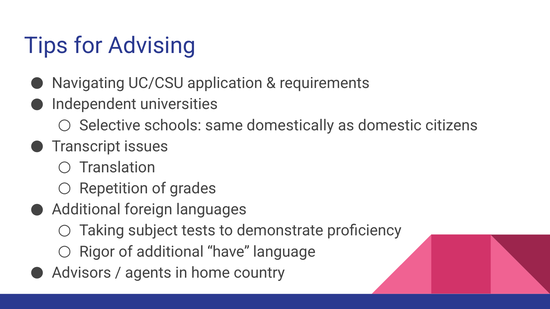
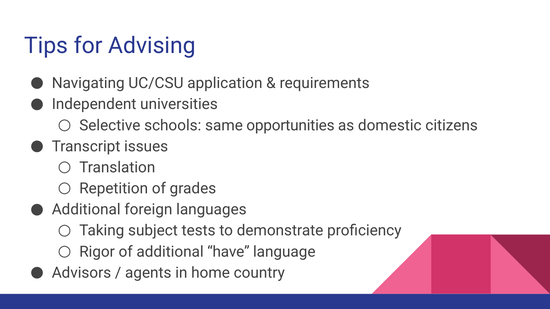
domestically: domestically -> opportunities (290, 125)
